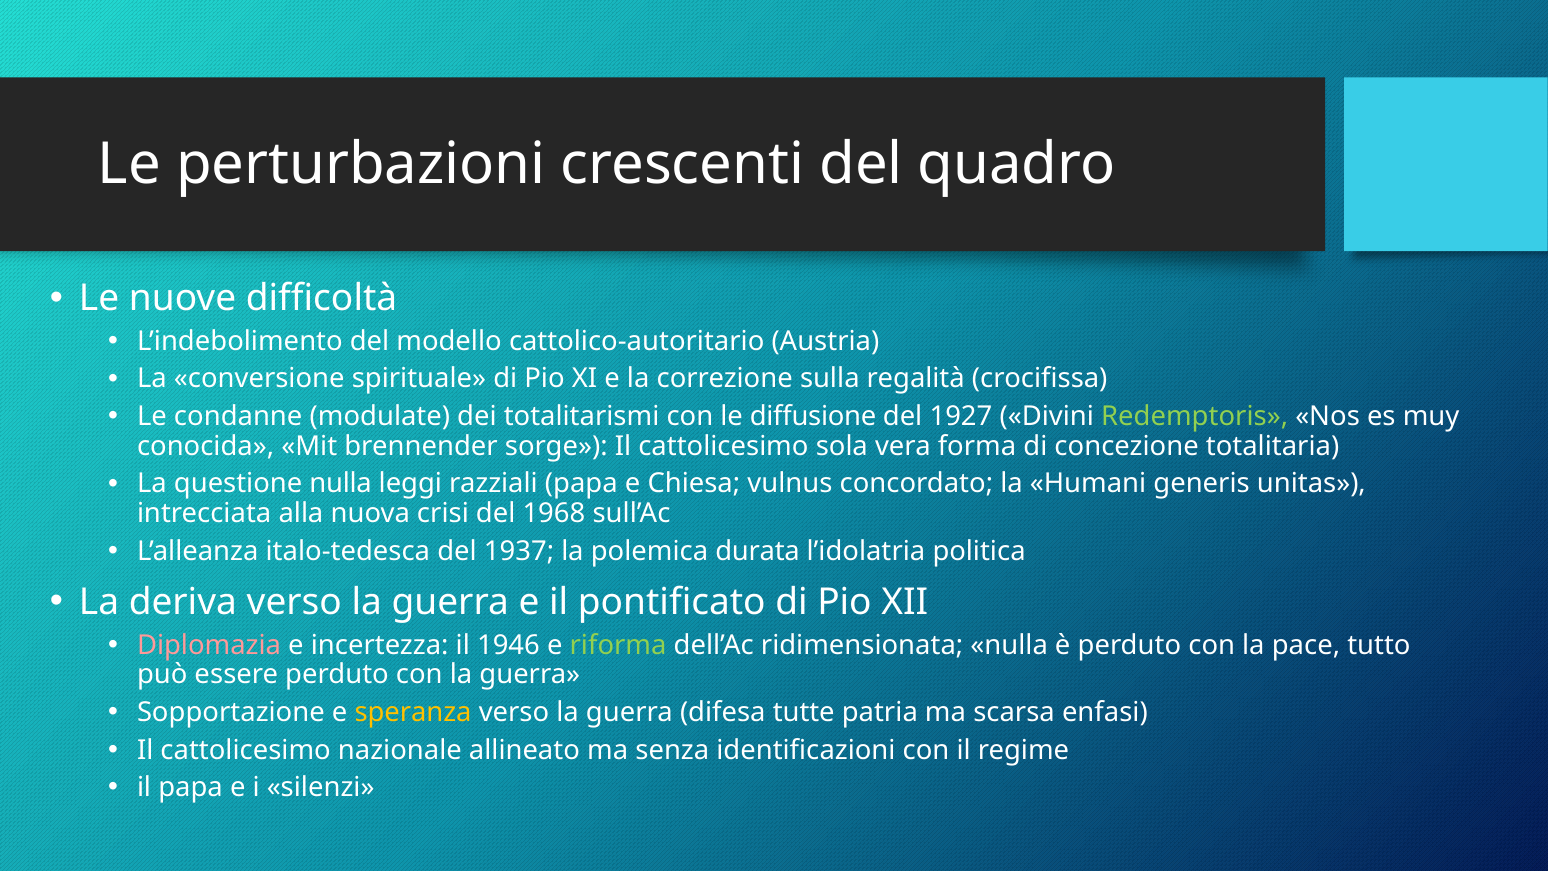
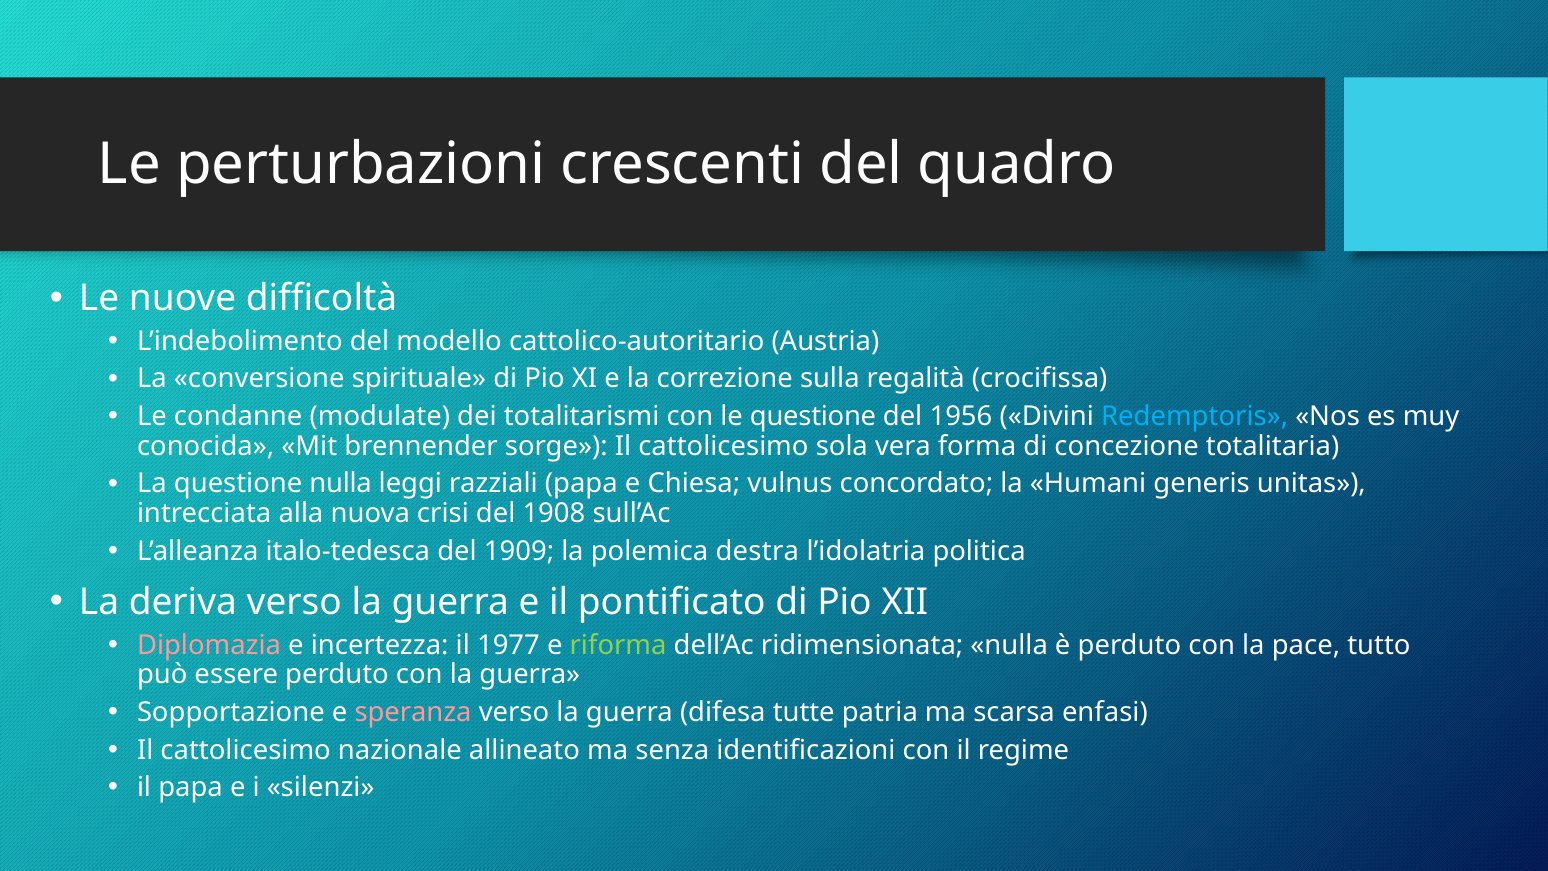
le diffusione: diffusione -> questione (813, 416)
1927: 1927 -> 1956 (961, 416)
Redemptoris colour: light green -> light blue (1195, 416)
1968: 1968 -> 1908 (554, 513)
1937: 1937 -> 1909 (519, 551)
durata: durata -> destra (757, 551)
1946: 1946 -> 1977 (508, 645)
speranza colour: yellow -> pink (413, 712)
